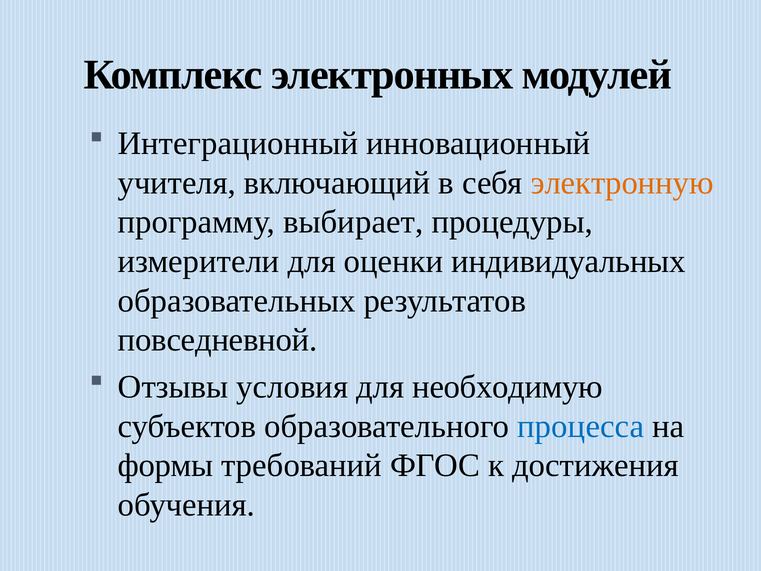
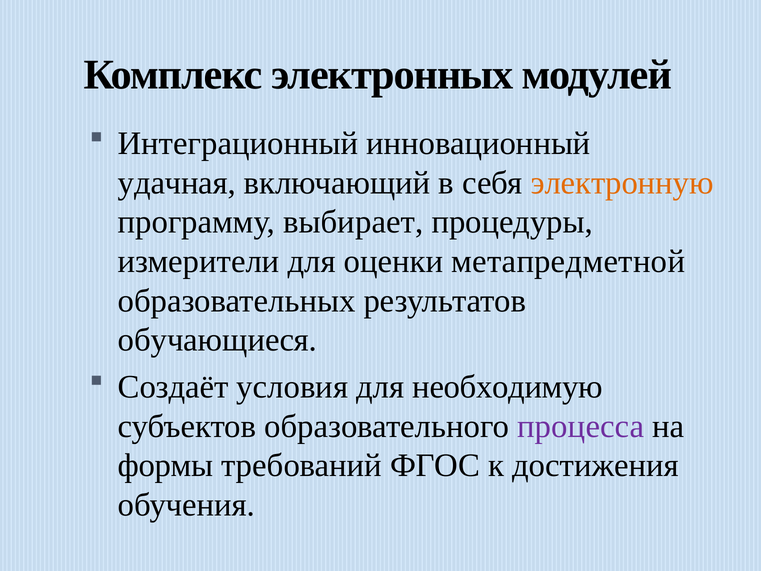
учителя: учителя -> удачная (177, 183)
индивидуальных: индивидуальных -> метапредметной (568, 261)
повседневной: повседневной -> обучающиеся (218, 340)
Отзывы: Отзывы -> Создаёт (173, 387)
процесса colour: blue -> purple (581, 426)
